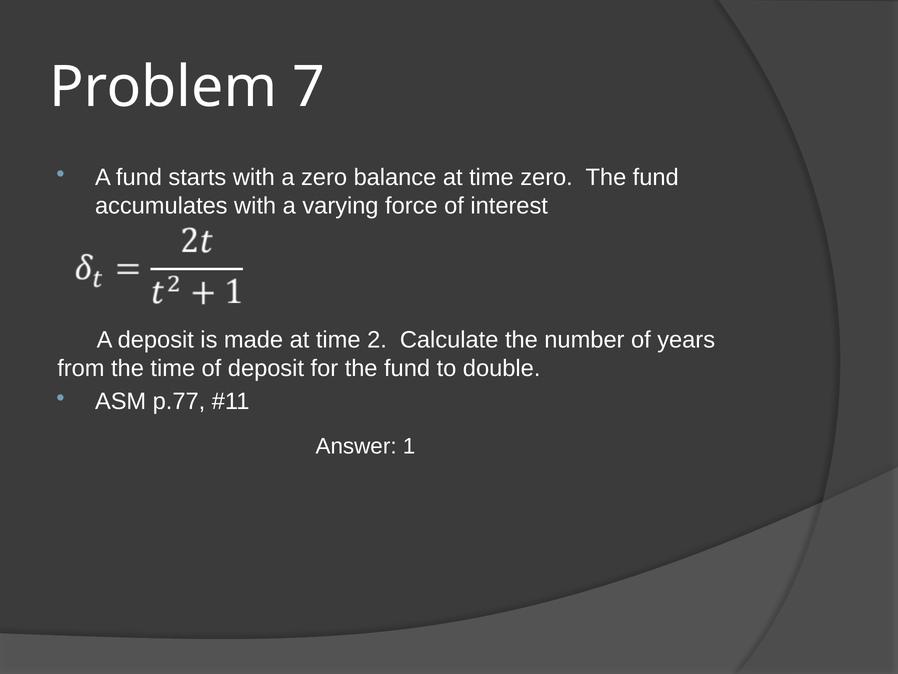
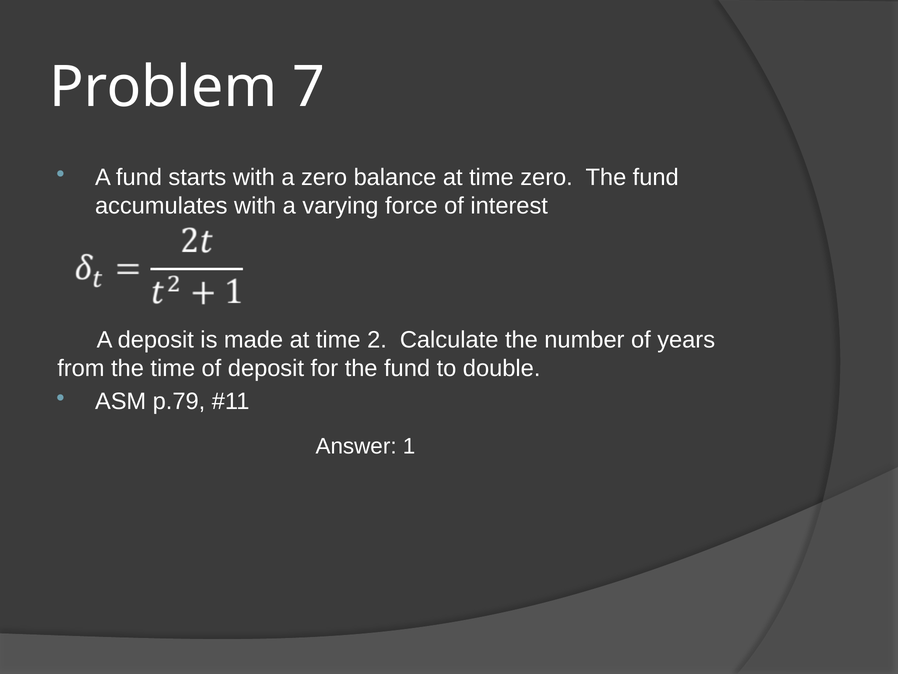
p.77: p.77 -> p.79 (179, 401)
